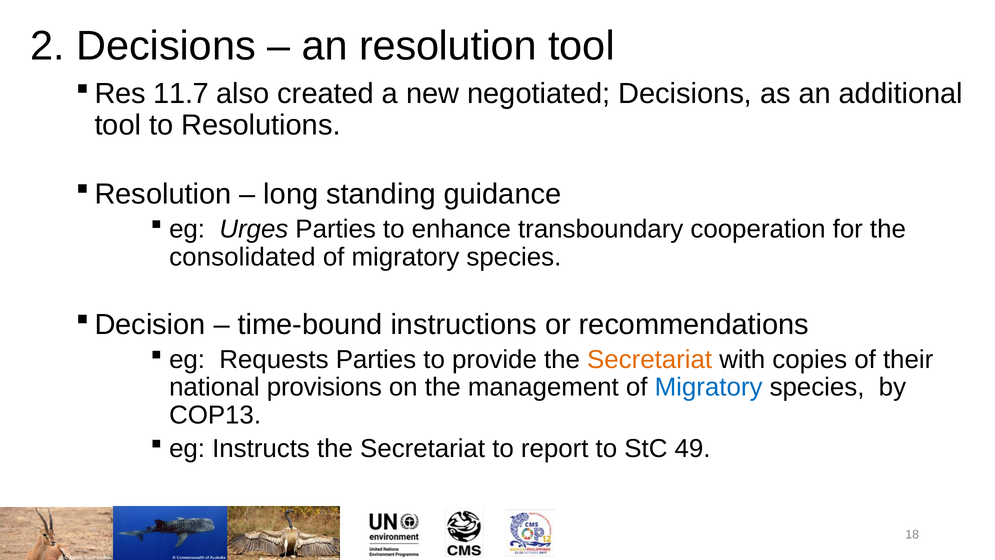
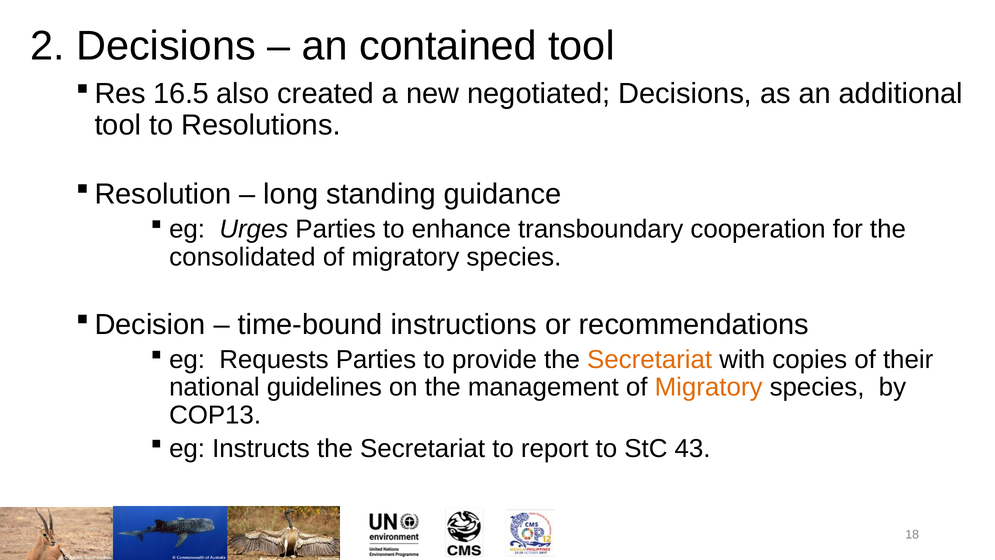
resolution: resolution -> contained (448, 46)
11.7: 11.7 -> 16.5 (181, 94)
provisions: provisions -> guidelines (324, 387)
Migratory colour: blue -> orange (709, 387)
49: 49 -> 43 (693, 448)
